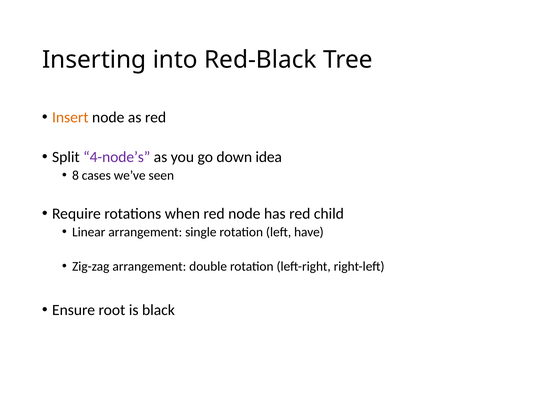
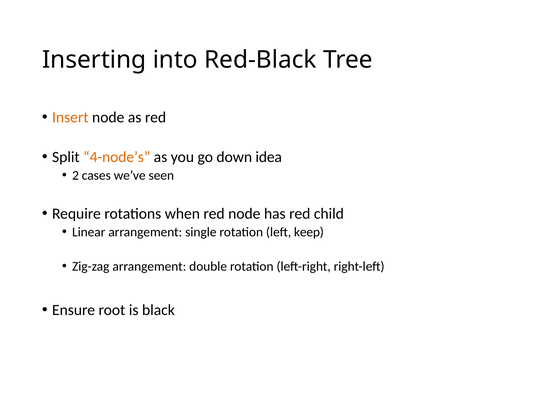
4-node’s colour: purple -> orange (117, 157)
8: 8 -> 2 (75, 176)
have: have -> keep (309, 232)
